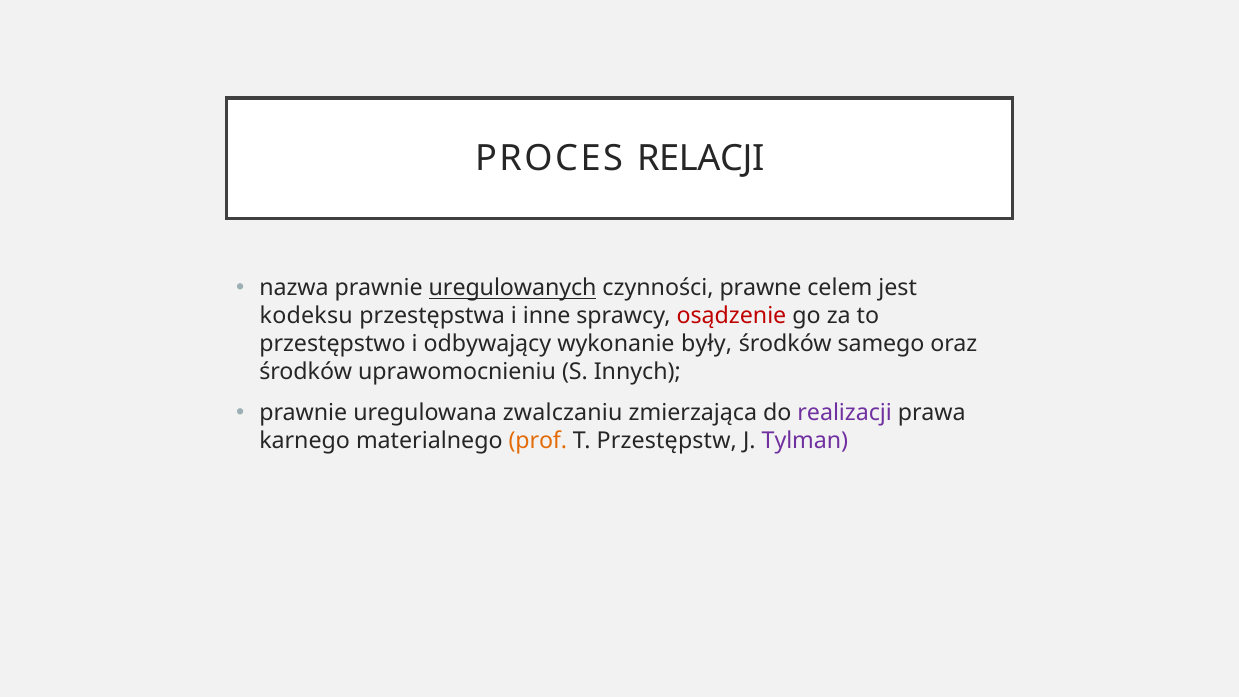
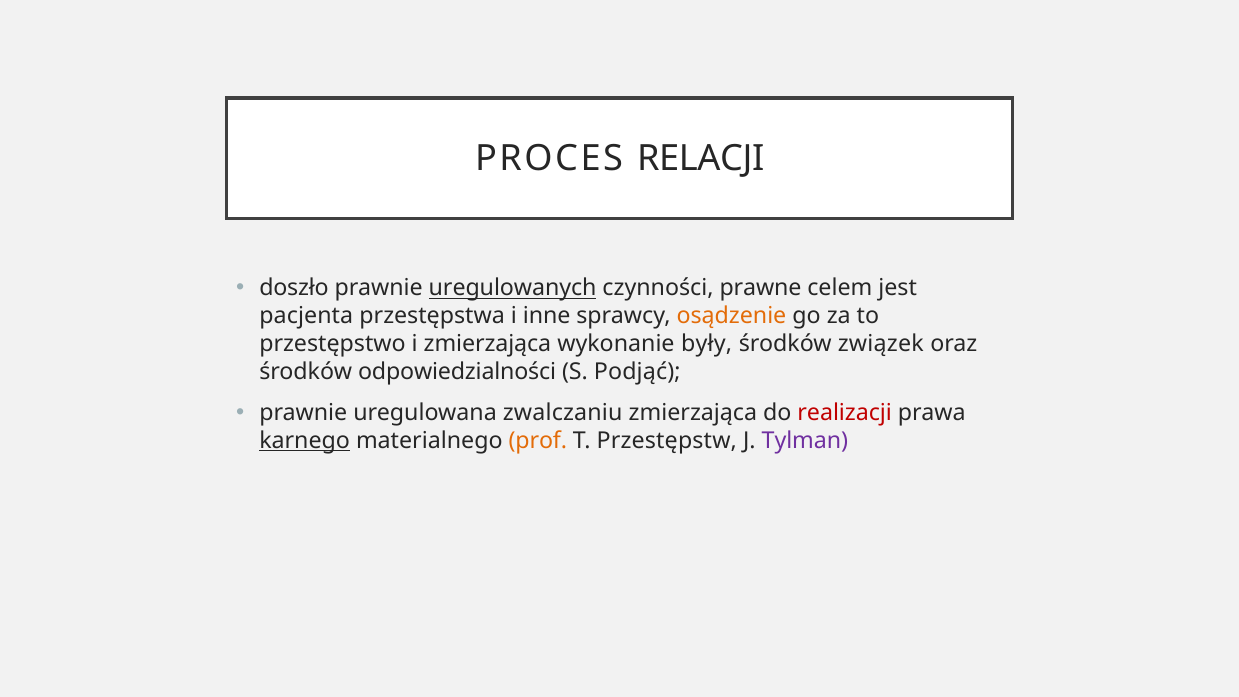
nazwa: nazwa -> doszło (294, 288)
kodeksu: kodeksu -> pacjenta (306, 316)
osądzenie colour: red -> orange (731, 316)
i odbywający: odbywający -> zmierzająca (487, 344)
samego: samego -> związek (881, 344)
uprawomocnieniu: uprawomocnieniu -> odpowiedzialności (457, 372)
Innych: Innych -> Podjąć (637, 372)
realizacji colour: purple -> red (845, 413)
karnego underline: none -> present (305, 441)
